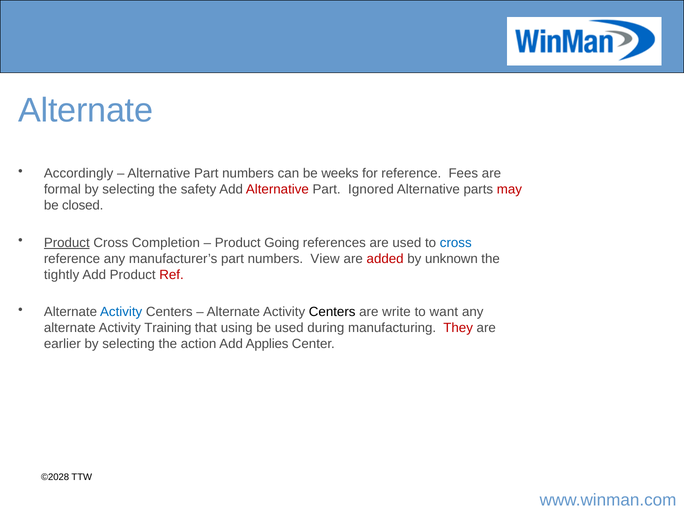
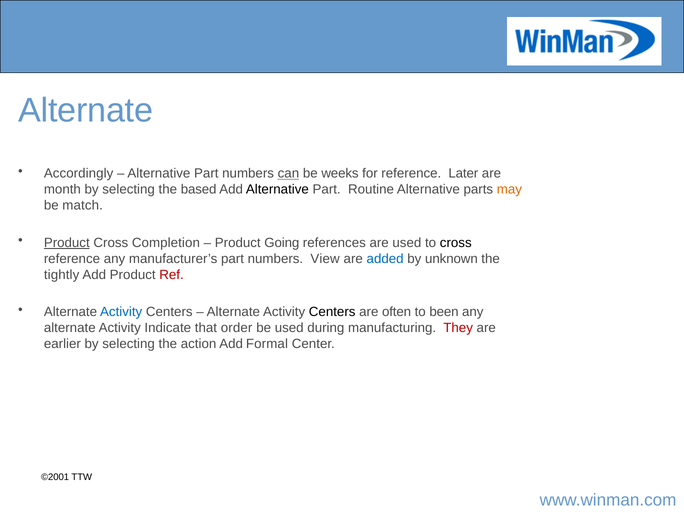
can underline: none -> present (288, 173)
Fees: Fees -> Later (463, 173)
formal: formal -> month (62, 189)
safety: safety -> based (199, 189)
Alternative colour: red -> black (277, 189)
Ignored: Ignored -> Routine (371, 189)
may colour: red -> orange (509, 189)
closed: closed -> match (83, 205)
cross colour: blue -> black (456, 243)
added colour: red -> blue (385, 259)
write: write -> often (397, 312)
want: want -> been (444, 312)
Training: Training -> Indicate (168, 328)
using: using -> order (237, 328)
Applies: Applies -> Formal (267, 344)
©2028: ©2028 -> ©2001 (55, 477)
